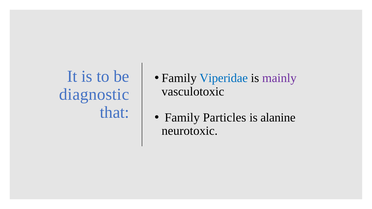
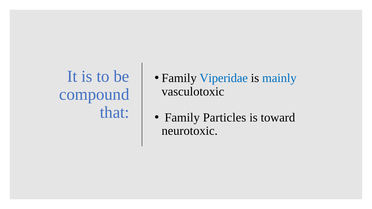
mainly colour: purple -> blue (279, 78)
diagnostic: diagnostic -> compound (94, 95)
alanine: alanine -> toward (278, 118)
